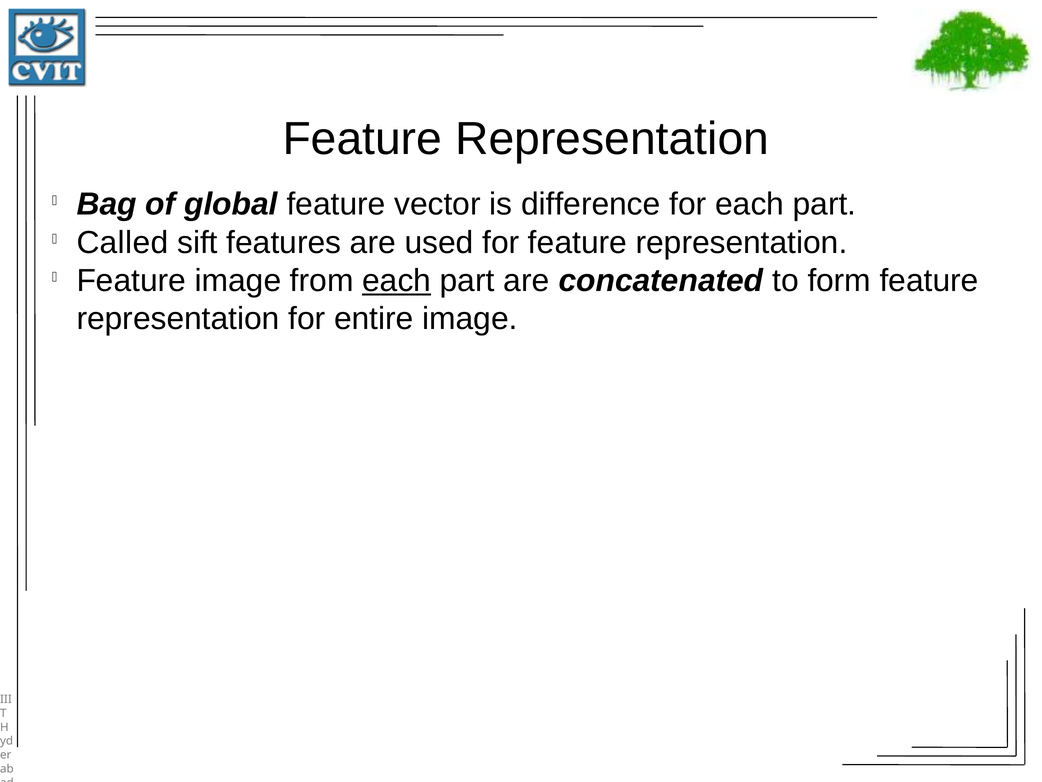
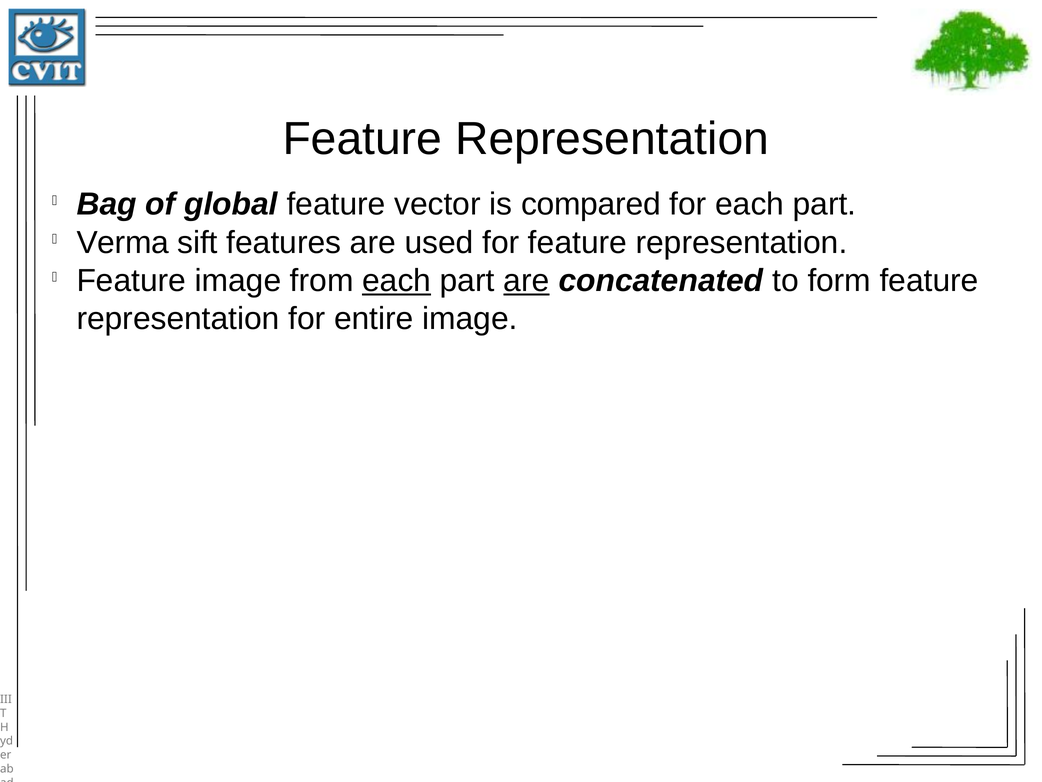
difference: difference -> compared (591, 204)
Called: Called -> Verma (123, 242)
are underline: none -> present (526, 281)
